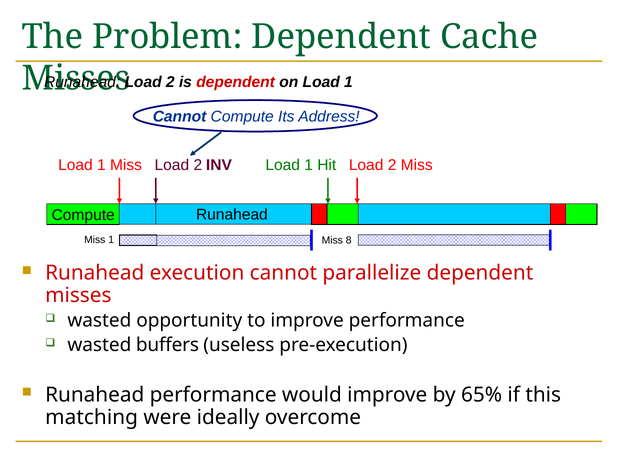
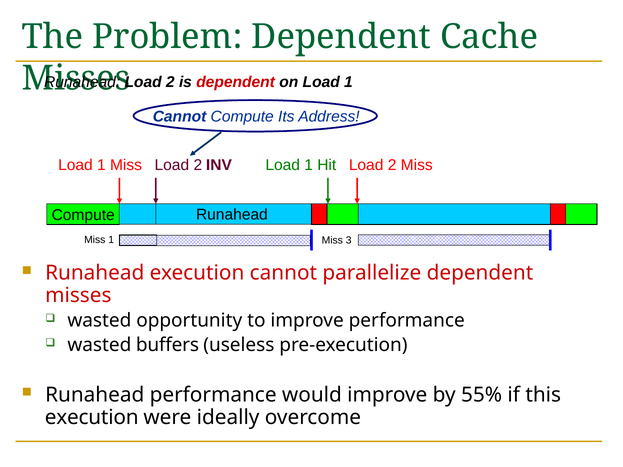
8: 8 -> 3 (349, 240)
65%: 65% -> 55% (482, 395)
matching: matching -> execution (92, 418)
